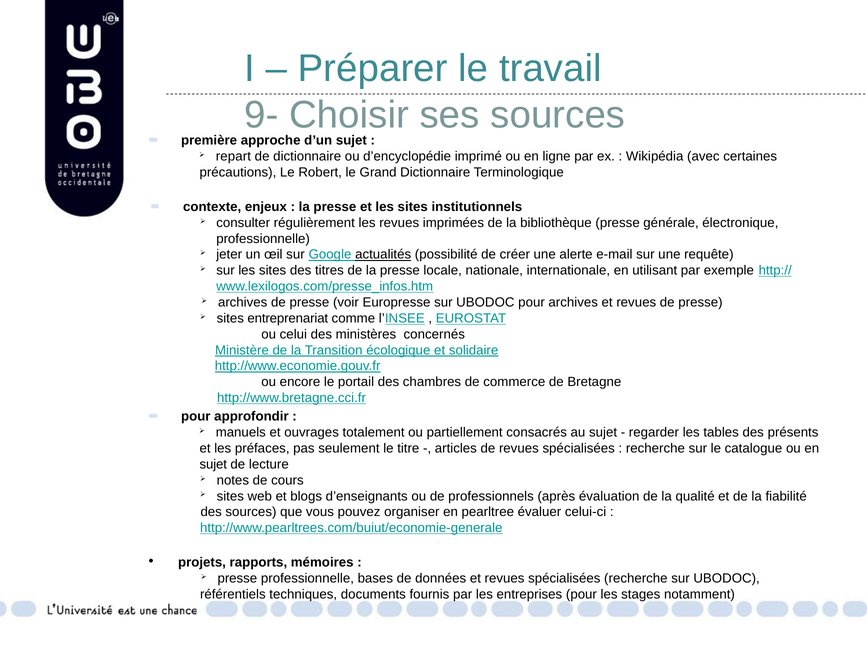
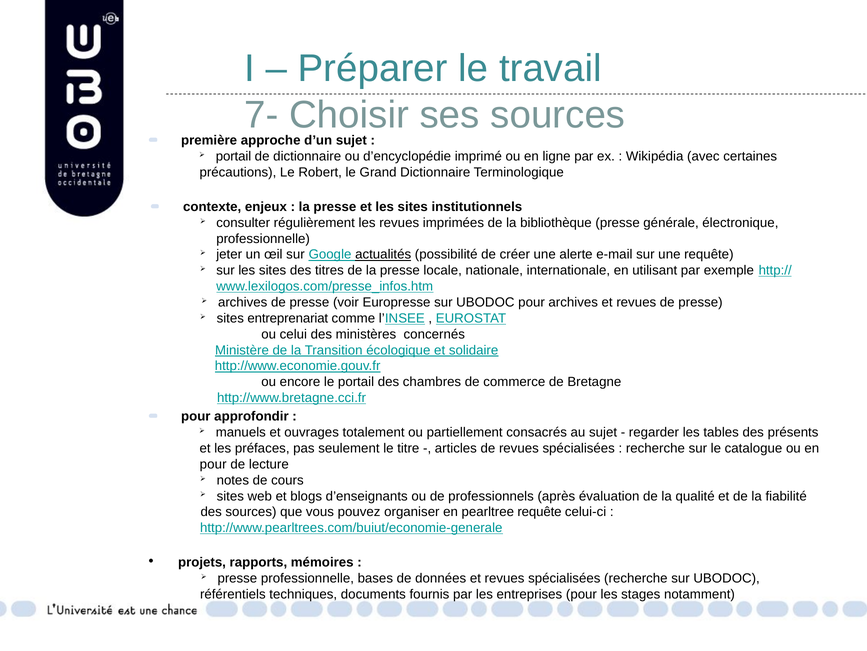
9-: 9- -> 7- (261, 115)
repart: repart -> portail (233, 156)
sujet: sujet -> pour (213, 464)
pearltree évaluer: évaluer -> requête (540, 511)
